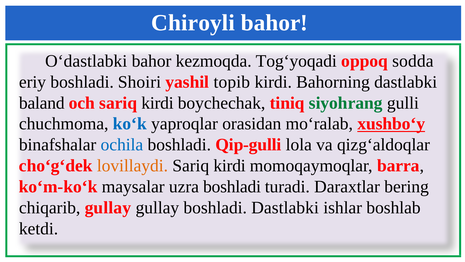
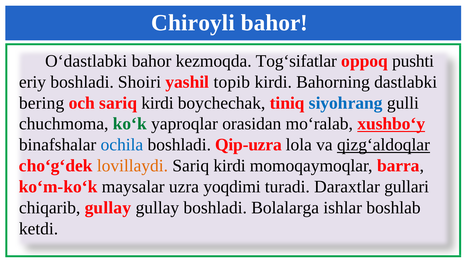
Tog‘yoqadi: Tog‘yoqadi -> Tog‘sifatlar (296, 61)
sodda: sodda -> pushti (413, 61)
baland: baland -> bering (42, 103)
siyohrang colour: green -> blue (346, 103)
ko‘k colour: blue -> green (130, 124)
Qip-gulli: Qip-gulli -> Qip-uzra (249, 145)
qizg‘aldoqlar underline: none -> present (383, 145)
uzra boshladi: boshladi -> yoqdimi (232, 186)
bering: bering -> gullari (407, 186)
boshladi Dastlabki: Dastlabki -> Bolalarga (285, 207)
